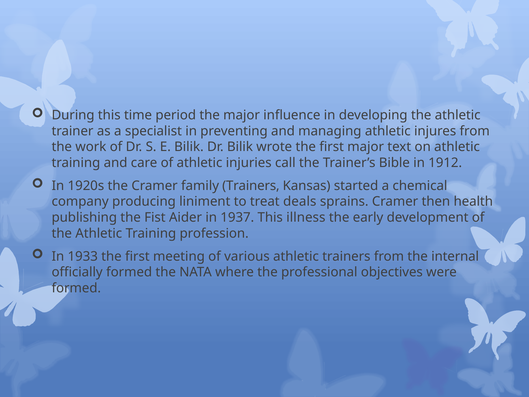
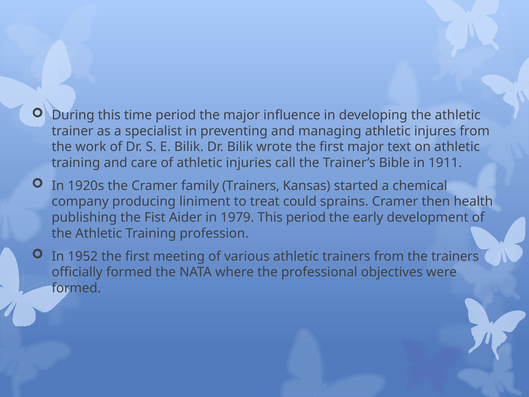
1912: 1912 -> 1911 (445, 163)
deals: deals -> could (300, 201)
1937: 1937 -> 1979 (237, 217)
This illness: illness -> period (306, 217)
1933: 1933 -> 1952 (83, 256)
the internal: internal -> trainers (455, 256)
